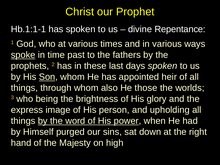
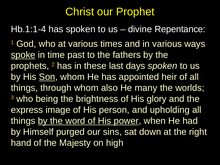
Hb.1:1-1: Hb.1:1-1 -> Hb.1:1-4 (28, 29)
those: those -> many (146, 88)
